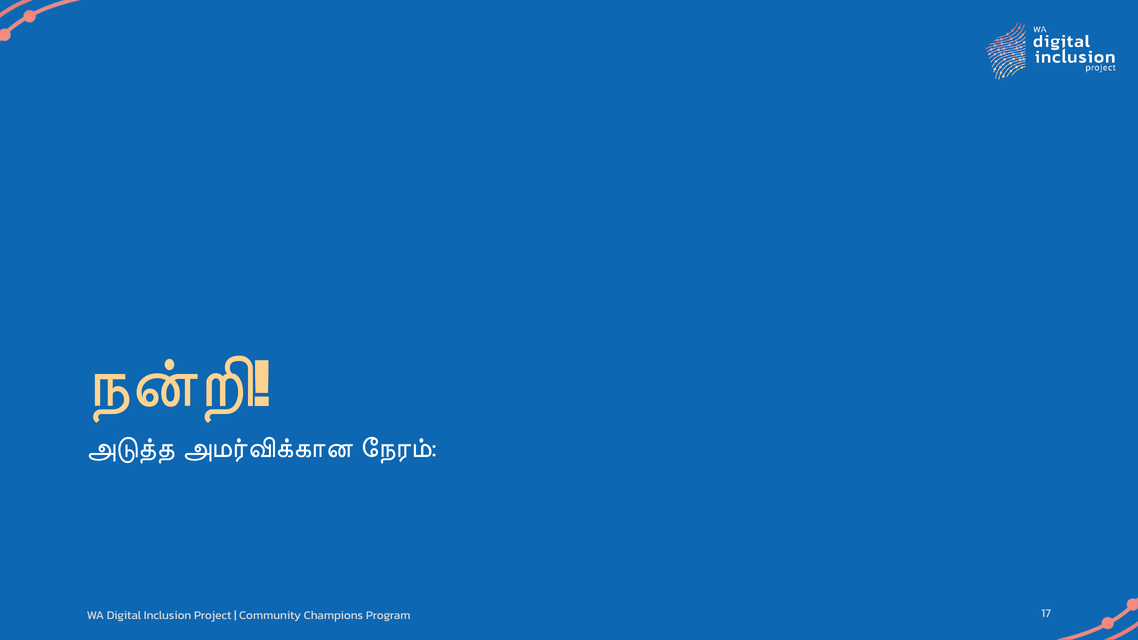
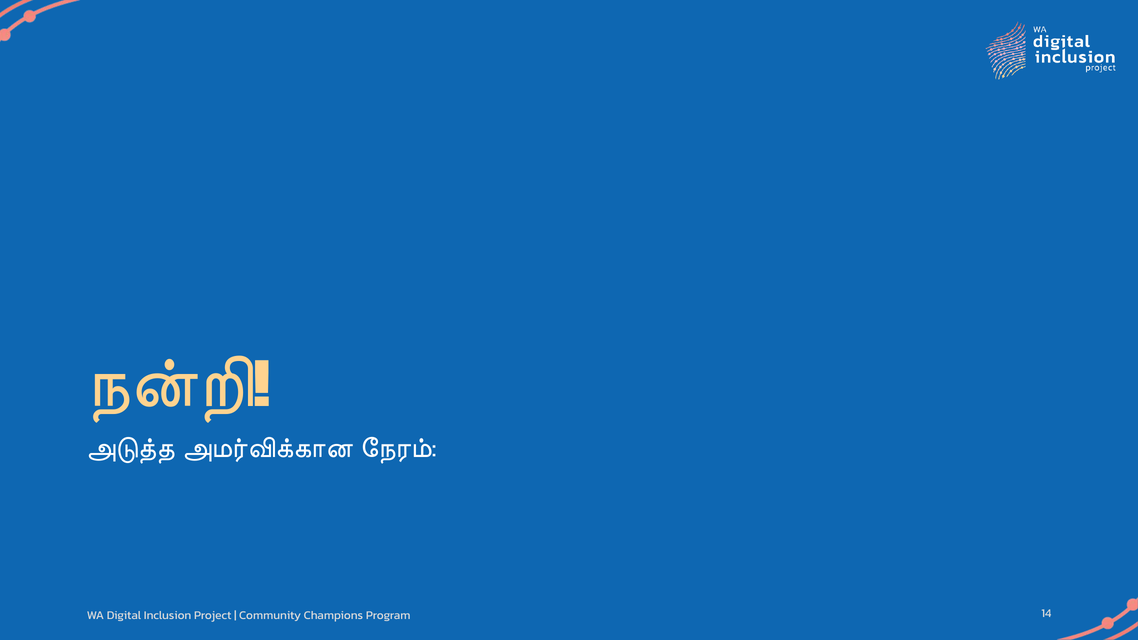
17: 17 -> 14 (1046, 614)
